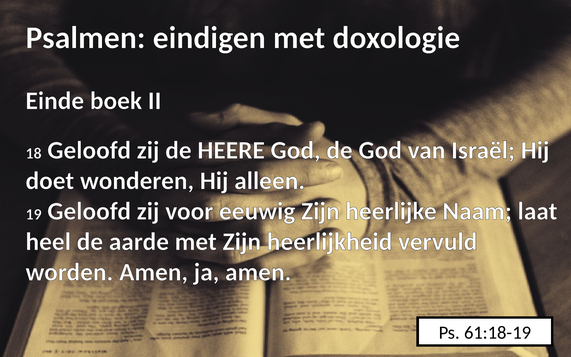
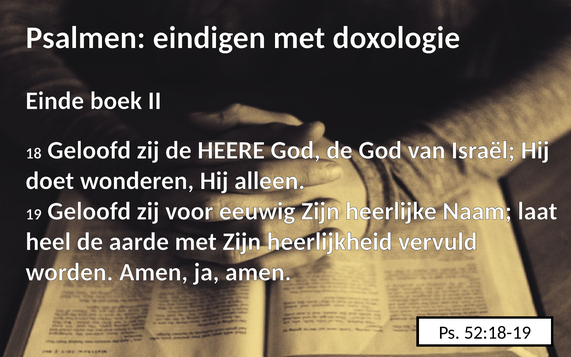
61:18-19: 61:18-19 -> 52:18-19 (498, 333)
